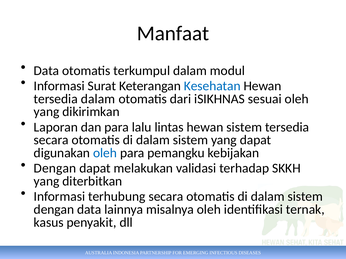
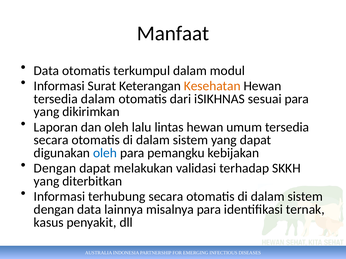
Kesehatan colour: blue -> orange (212, 86)
sesuai oleh: oleh -> para (297, 99)
dan para: para -> oleh (117, 127)
hewan sistem: sistem -> umum (244, 127)
misalnya oleh: oleh -> para (209, 210)
